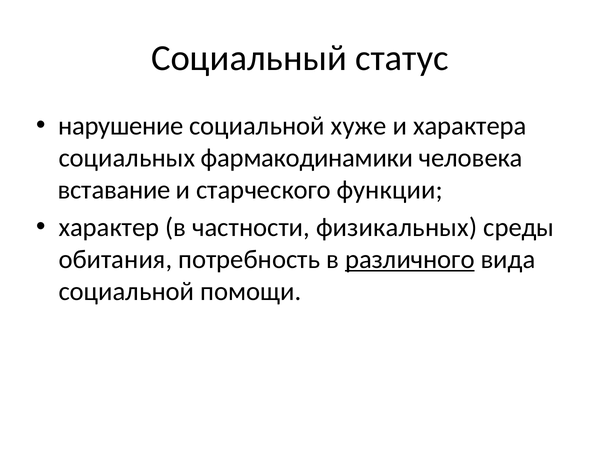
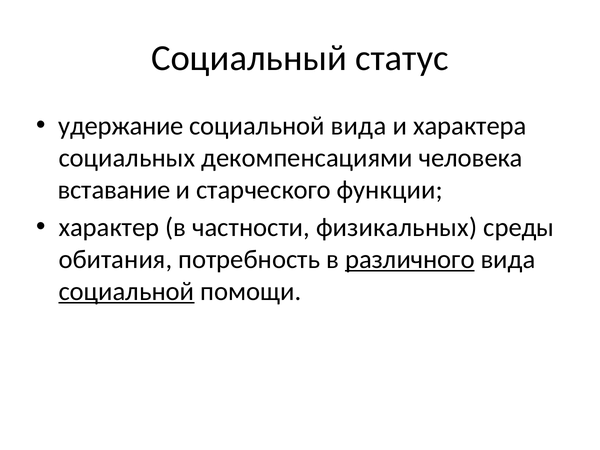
нарушение: нарушение -> удержание (121, 126)
социальной хуже: хуже -> вида (359, 126)
фармакодинамики: фармакодинамики -> декомпенсациями (307, 158)
социальной underline: none -> present (126, 291)
